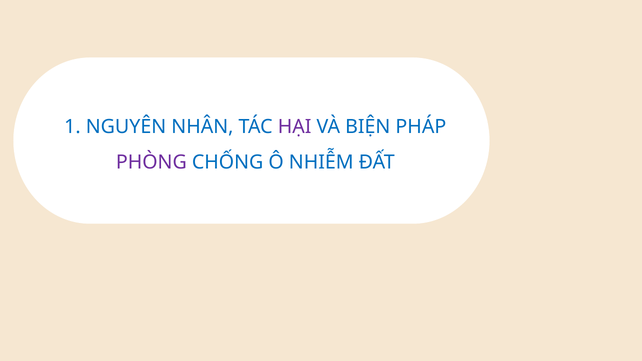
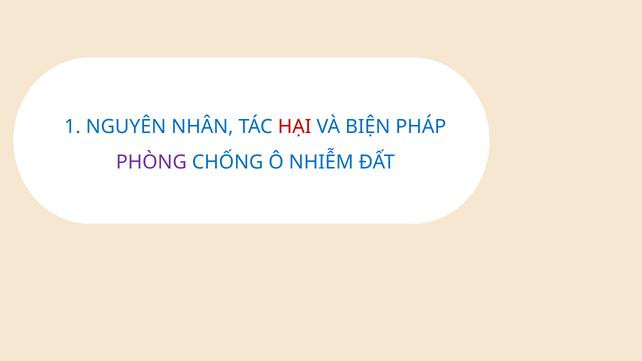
HẠI colour: purple -> red (295, 127)
